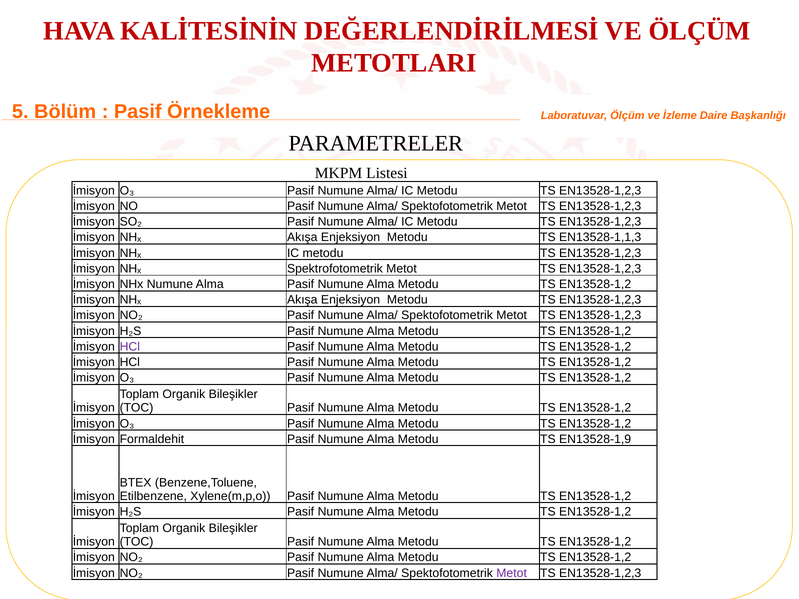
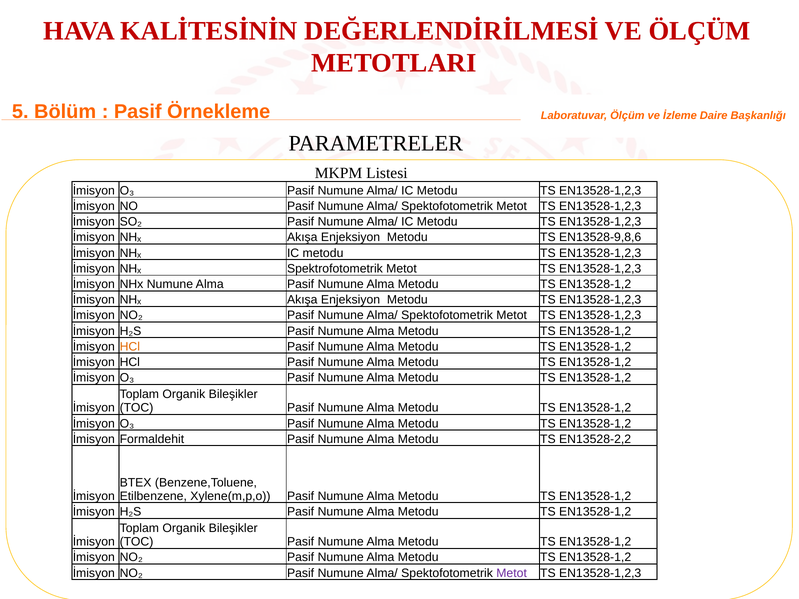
EN13528-1,1,3: EN13528-1,1,3 -> EN13528-9,8,6 (600, 238)
HCl colour: purple -> orange (130, 347)
EN13528-1,9: EN13528-1,9 -> EN13528-2,2 (595, 439)
